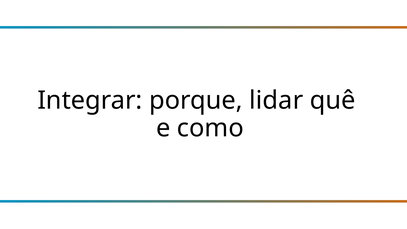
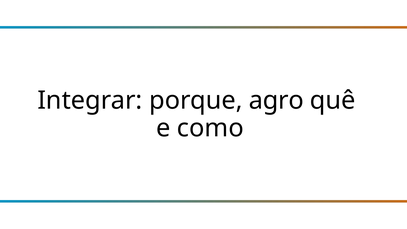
lidar: lidar -> agro (276, 101)
